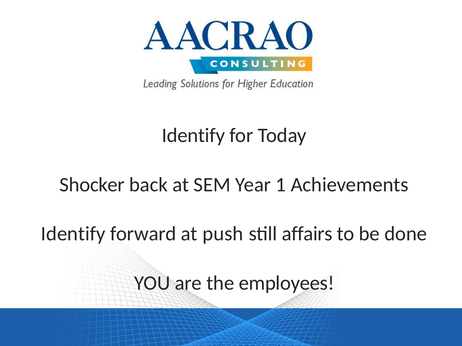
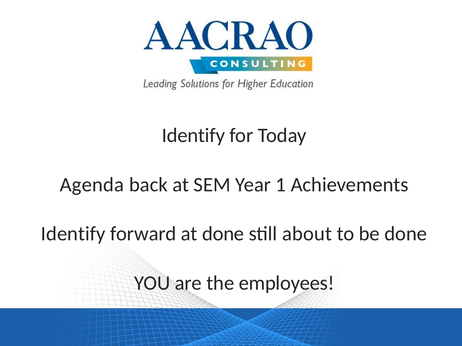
Shocker: Shocker -> Agenda (92, 185)
at push: push -> done (223, 234)
affairs: affairs -> about (307, 234)
